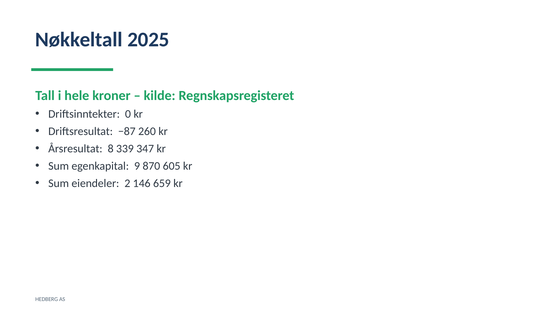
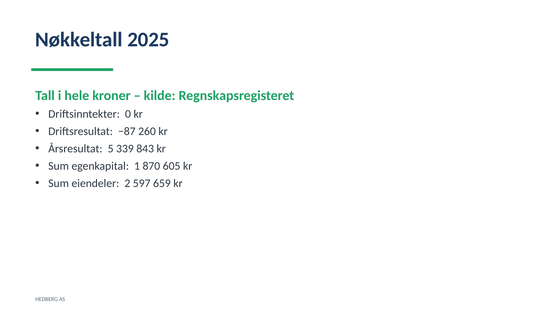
8: 8 -> 5 (111, 149)
347: 347 -> 843 (145, 149)
9: 9 -> 1 (137, 166)
146: 146 -> 597 (142, 184)
